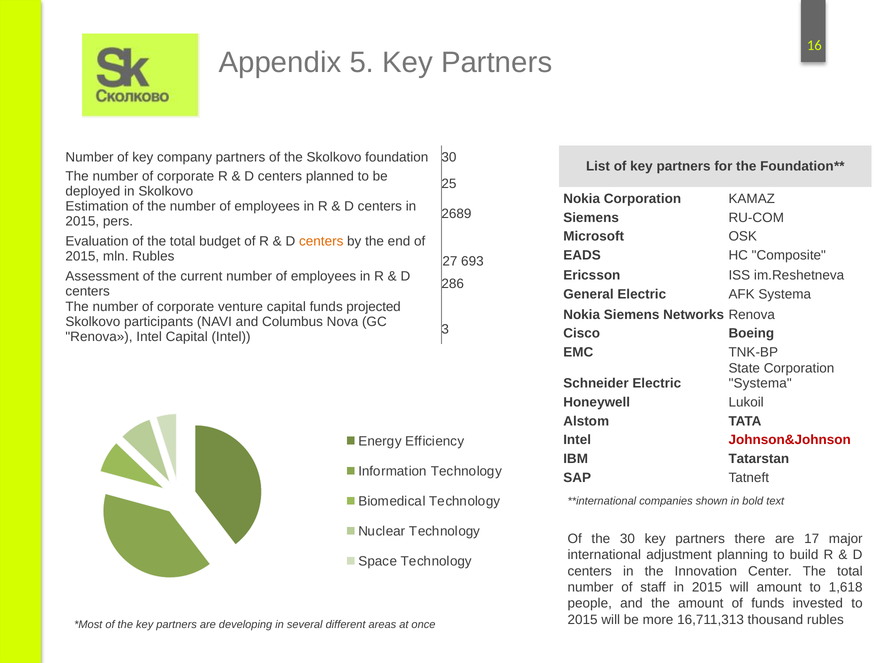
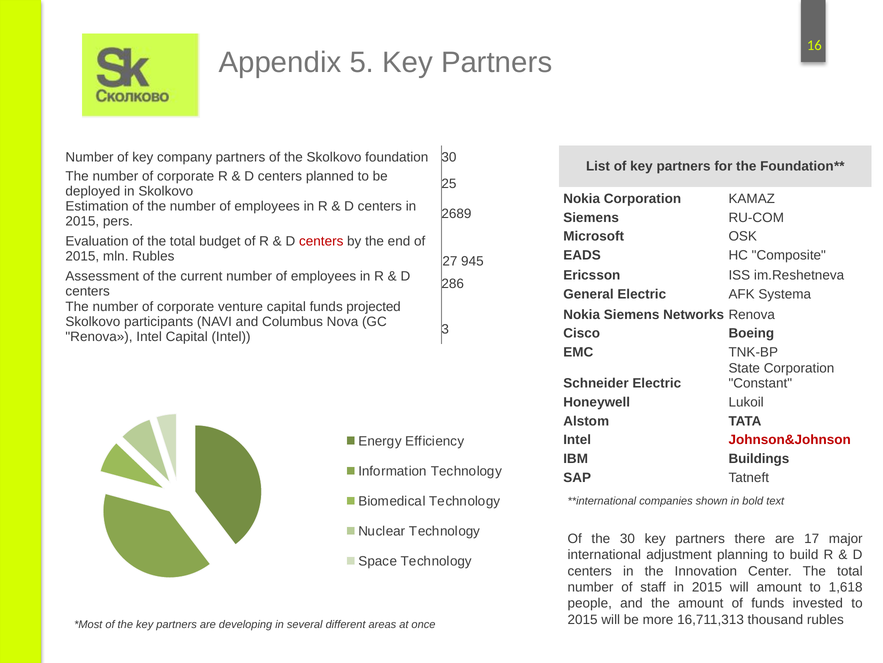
centers colour: orange -> red (321, 241)
693: 693 -> 945 (472, 261)
Systema: Systema -> Constant (760, 383)
Tatarstan: Tatarstan -> Buildings (759, 458)
